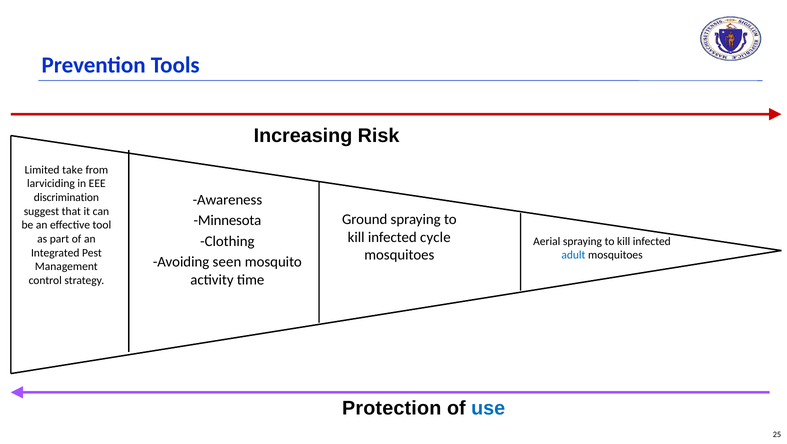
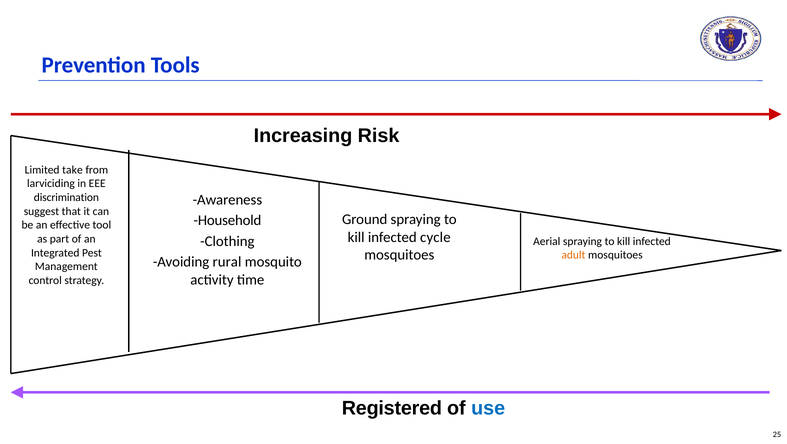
Minnesota: Minnesota -> Household (227, 220)
adult colour: blue -> orange (573, 255)
seen: seen -> rural (227, 262)
Protection: Protection -> Registered (392, 408)
